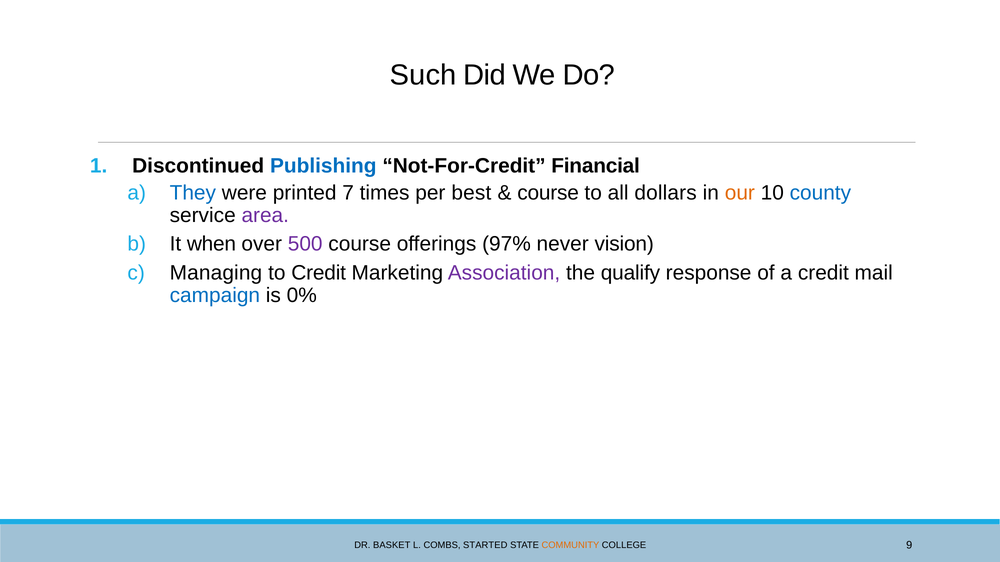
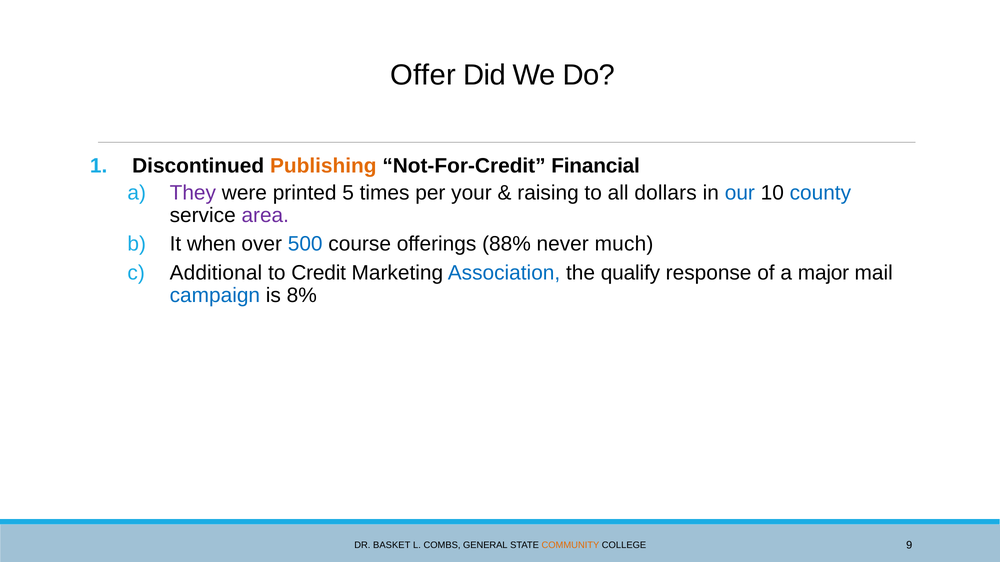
Such: Such -> Offer (423, 75)
Publishing colour: blue -> orange (323, 166)
They colour: blue -> purple (193, 193)
7: 7 -> 5 (348, 193)
best: best -> your (472, 193)
course: course -> raising (548, 193)
our colour: orange -> blue (740, 193)
500 colour: purple -> blue (305, 244)
97%: 97% -> 88% (506, 244)
vision: vision -> much (624, 244)
Managing: Managing -> Additional (216, 273)
Association colour: purple -> blue (504, 273)
a credit: credit -> major (823, 273)
0%: 0% -> 8% (302, 295)
STARTED: STARTED -> GENERAL (485, 545)
